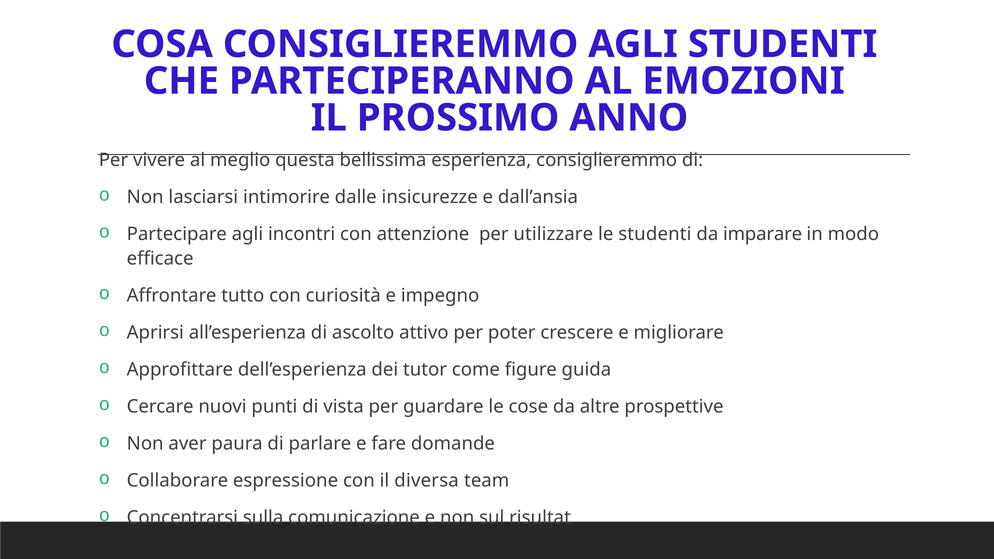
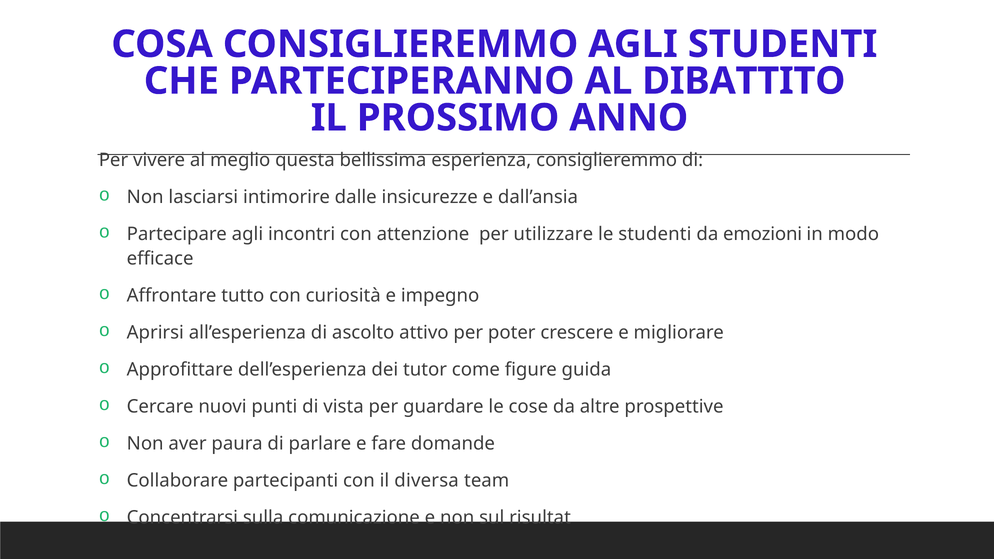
EMOZIONI: EMOZIONI -> DIBATTITO (744, 81)
imparare: imparare -> emozioni (763, 234)
espressione: espressione -> partecipanti (286, 481)
